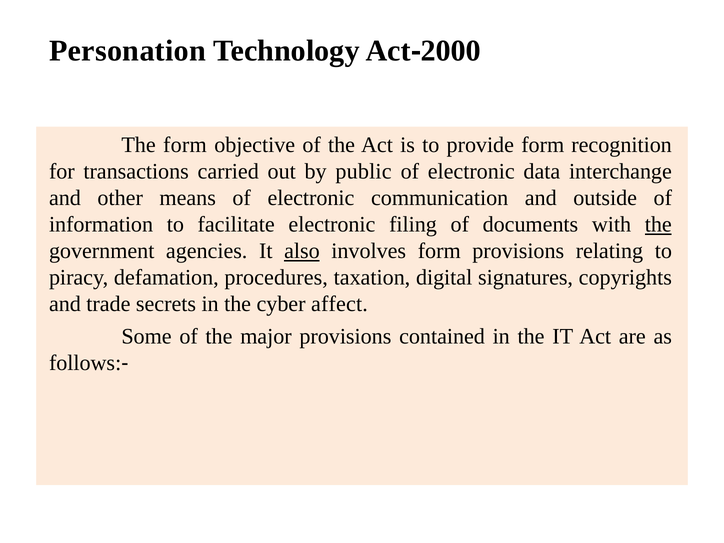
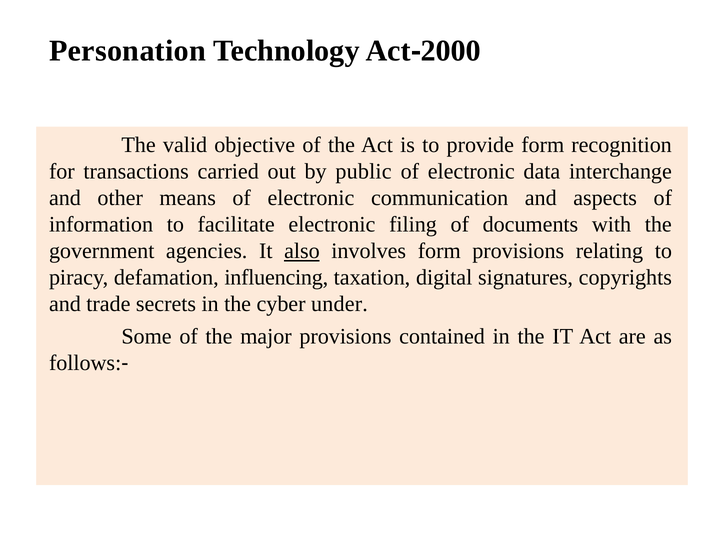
The form: form -> valid (185, 145)
outside: outside -> aspects (605, 198)
the underline: present -> none (658, 225)
procedures: procedures -> influencing (276, 278)
affect: affect -> under (339, 304)
